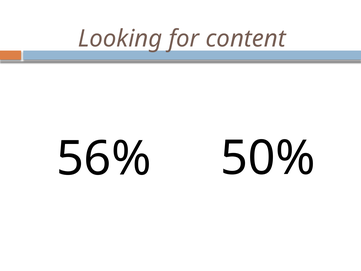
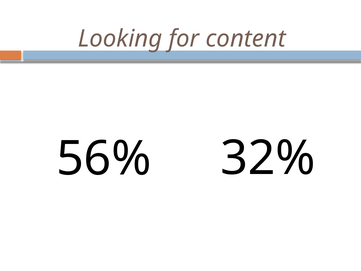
50%: 50% -> 32% (268, 158)
